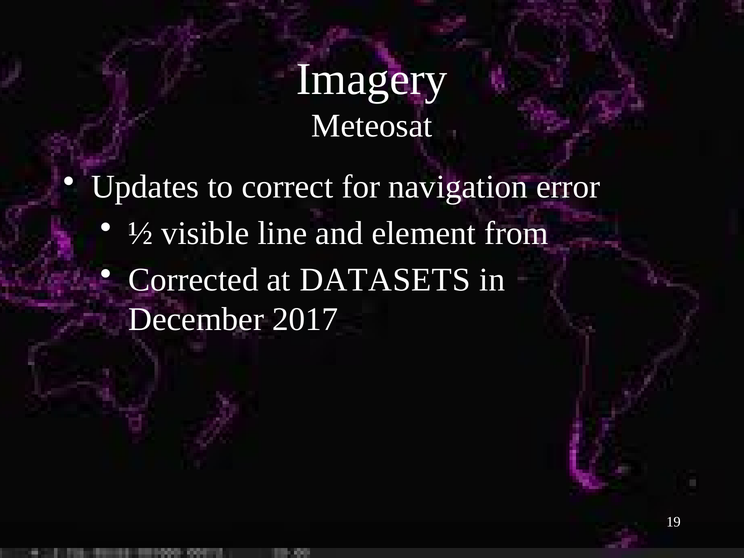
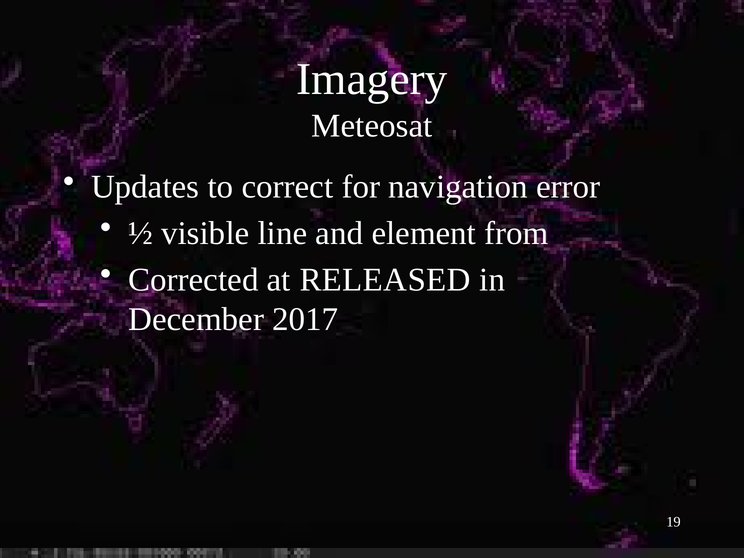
DATASETS: DATASETS -> RELEASED (385, 280)
